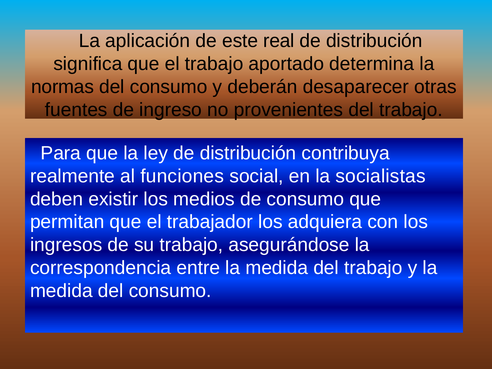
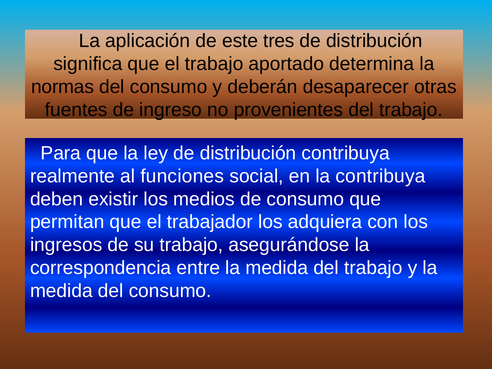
real: real -> tres (279, 41)
la socialistas: socialistas -> contribuya (381, 176)
